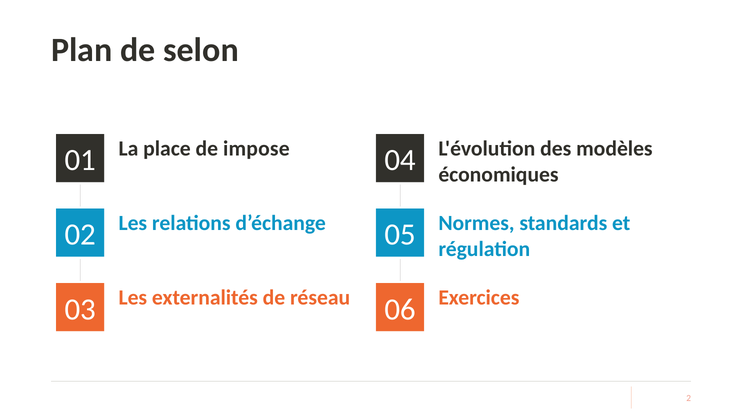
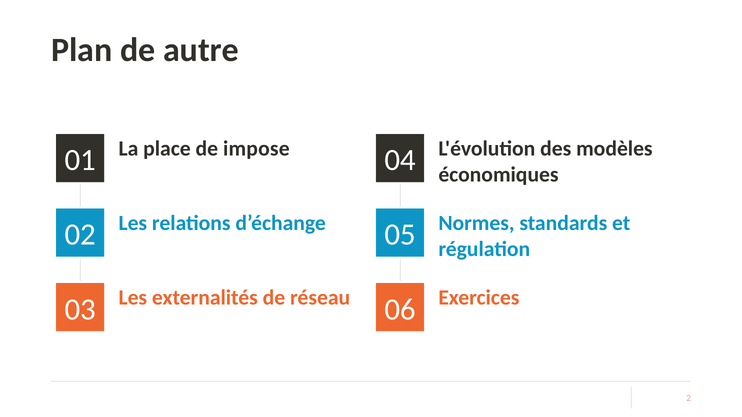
selon: selon -> autre (201, 50)
